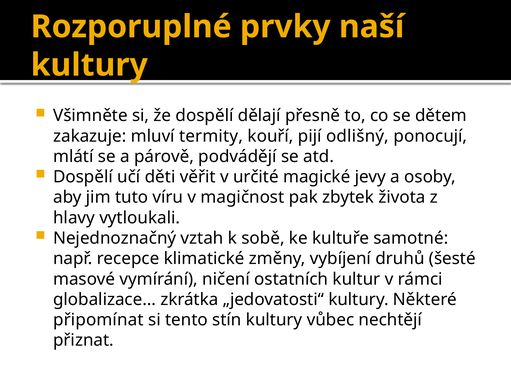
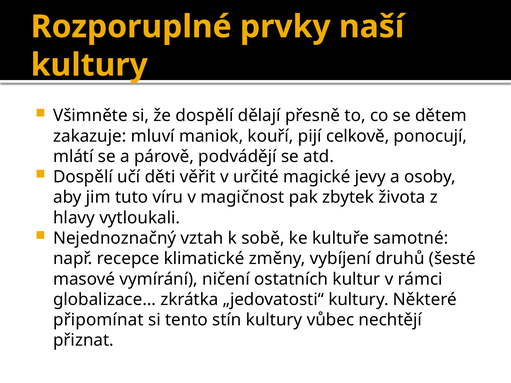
termity: termity -> maniok (211, 136)
odlišný: odlišný -> celkově (358, 136)
